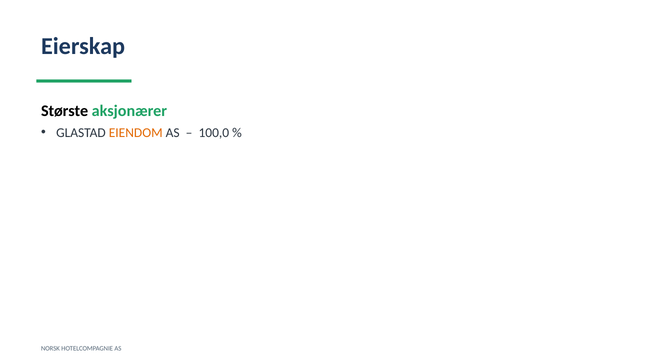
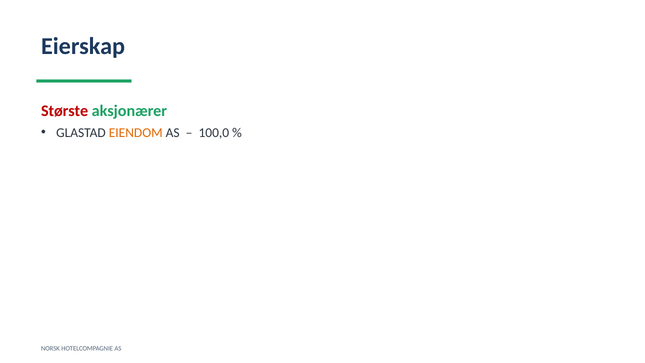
Største colour: black -> red (65, 111)
